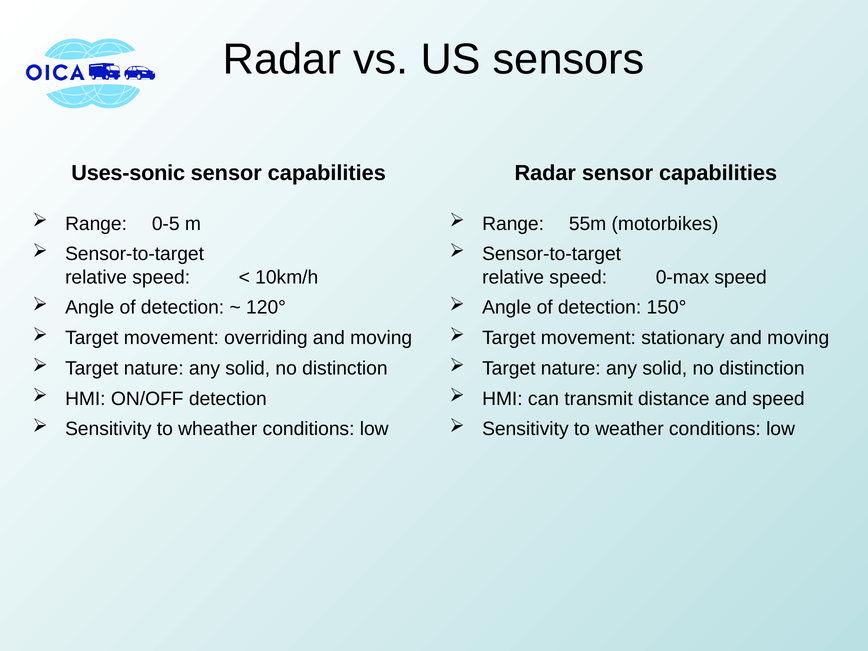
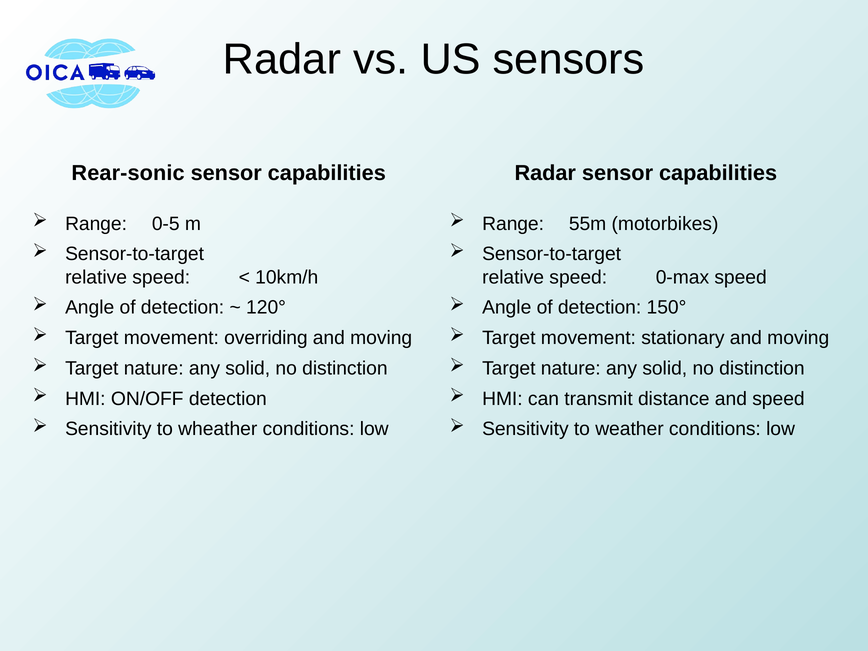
Uses-sonic: Uses-sonic -> Rear-sonic (128, 173)
